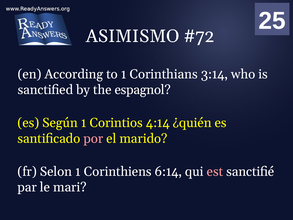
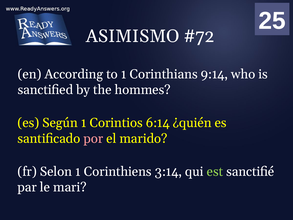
3:14: 3:14 -> 9:14 (214, 74)
espagnol: espagnol -> hommes (143, 90)
4:14: 4:14 -> 6:14 (158, 123)
6:14: 6:14 -> 3:14 (168, 171)
est colour: pink -> light green (215, 171)
